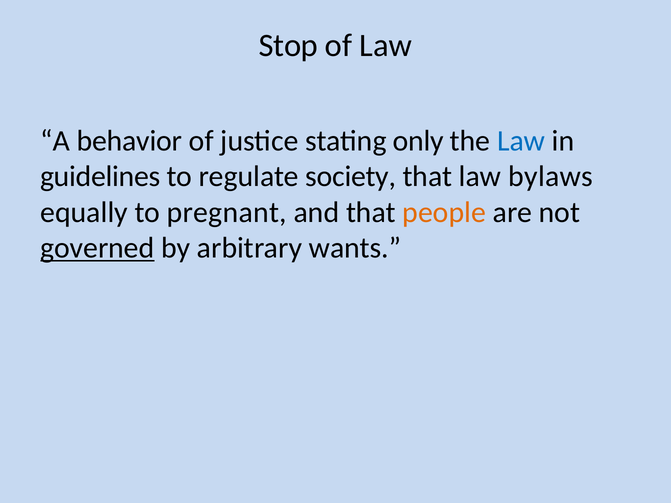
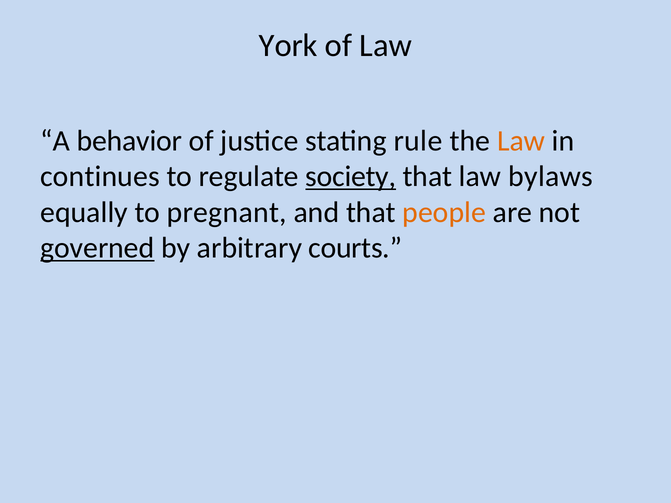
Stop: Stop -> York (288, 45)
only: only -> rule (418, 141)
Law colour: blue -> orange (521, 141)
guidelines: guidelines -> continues (100, 177)
society underline: none -> present (351, 177)
wants: wants -> courts (355, 248)
